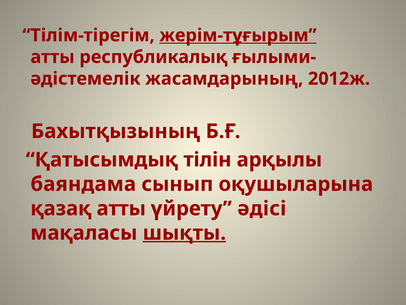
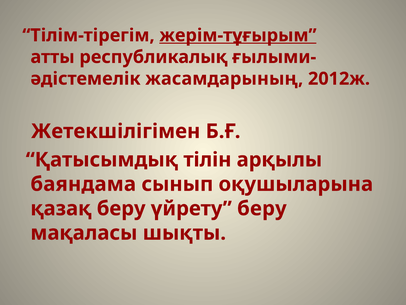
Бахытқызының: Бахытқызының -> Жетекшілігімен (116, 131)
қазақ атты: атты -> беру (121, 208)
үйрету әдісі: әдісі -> беру (262, 208)
шықты underline: present -> none (184, 233)
